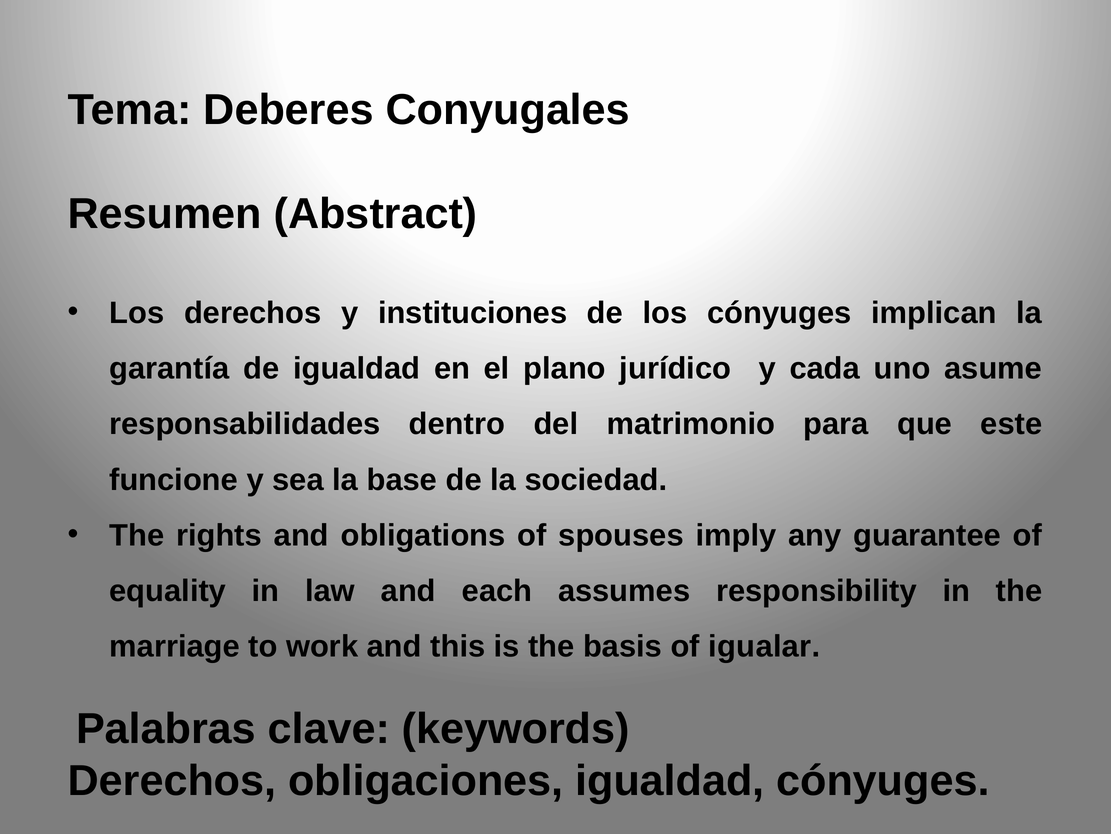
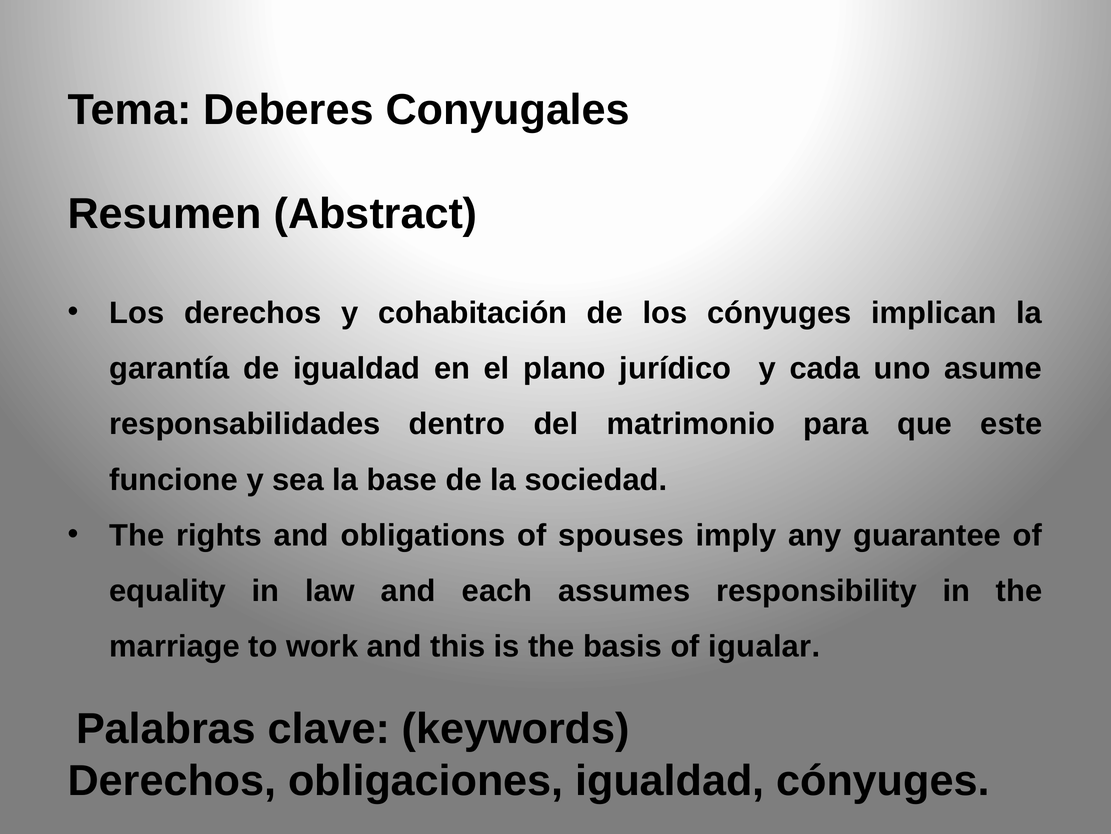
instituciones: instituciones -> cohabitación (473, 313)
